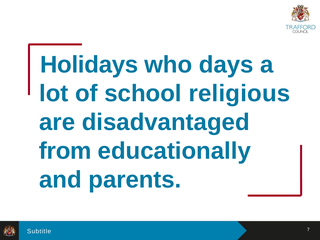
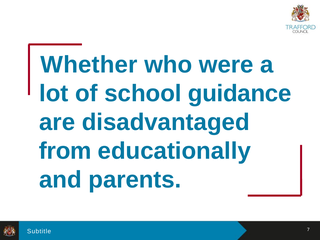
Holidays: Holidays -> Whether (89, 65)
days: days -> were (226, 65)
religious: religious -> guidance (240, 93)
